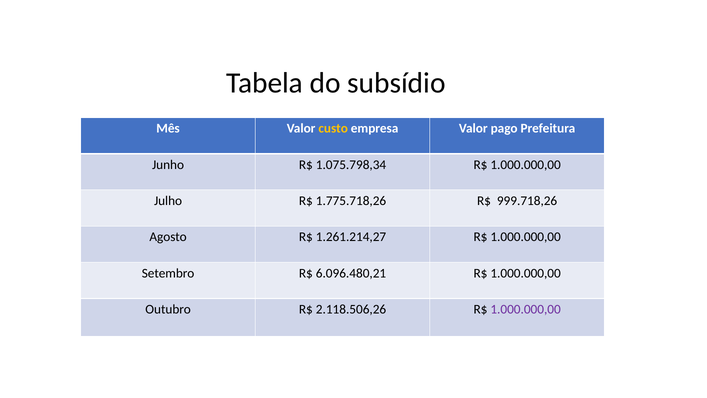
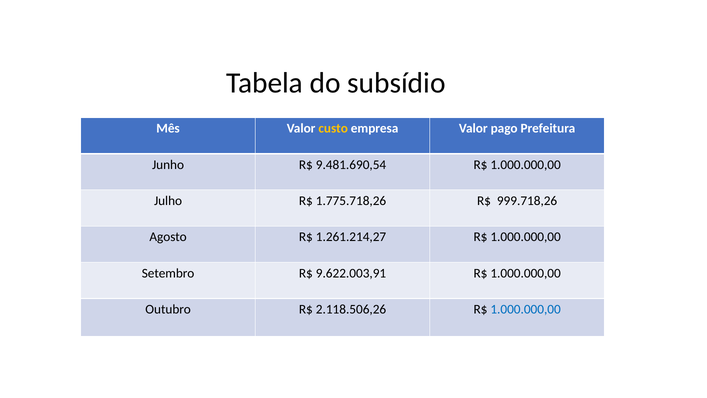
1.075.798,34: 1.075.798,34 -> 9.481.690,54 (351, 165)
6.096.480,21: 6.096.480,21 -> 9.622.003,91 (351, 273)
1.000.000,00 colour: purple -> blue (526, 309)
